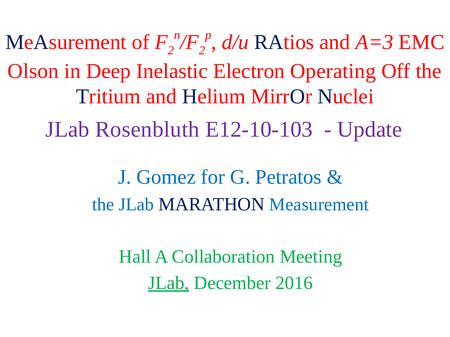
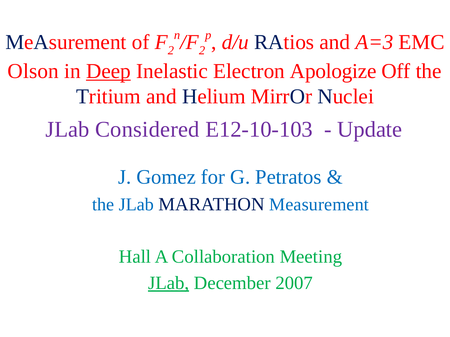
Deep underline: none -> present (108, 71)
Operating: Operating -> Apologize (333, 71)
Rosenbluth: Rosenbluth -> Considered (147, 130)
2016: 2016 -> 2007 (294, 283)
